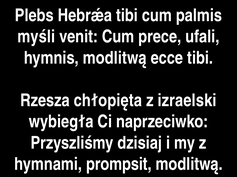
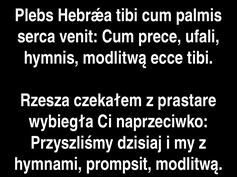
myśli: myśli -> serca (36, 37)
chłopięta: chłopięta -> czekałem (108, 101)
izraelski: izraelski -> prastare (187, 101)
